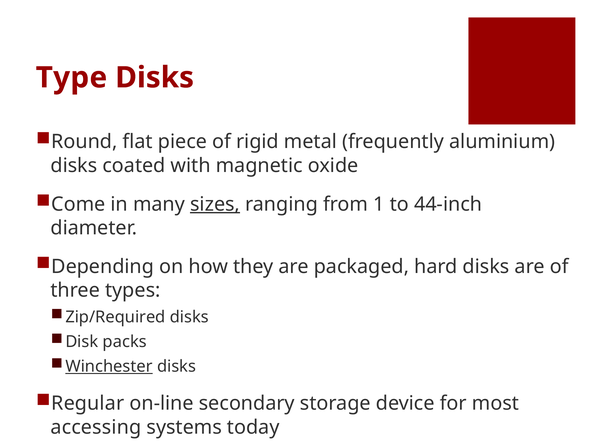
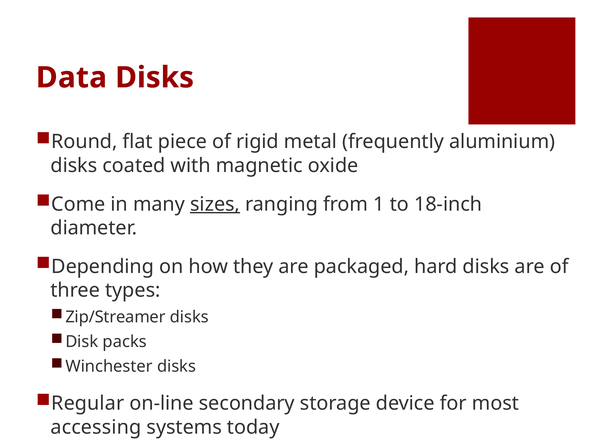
Type: Type -> Data (71, 77)
44-inch: 44-inch -> 18-inch (448, 204)
Zip/Required: Zip/Required -> Zip/Streamer (115, 317)
Winchester underline: present -> none (109, 366)
